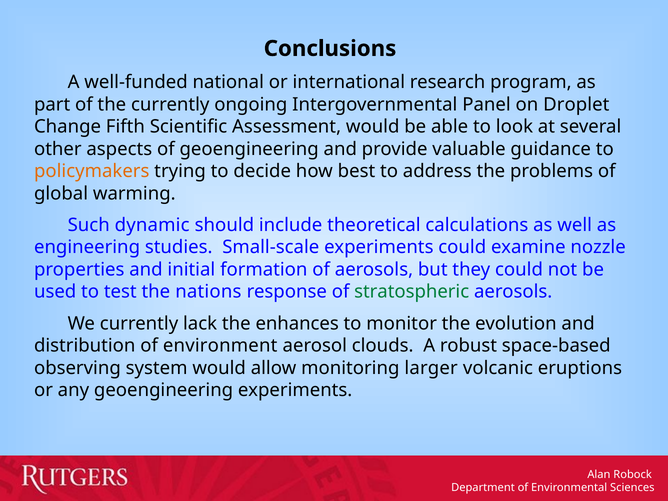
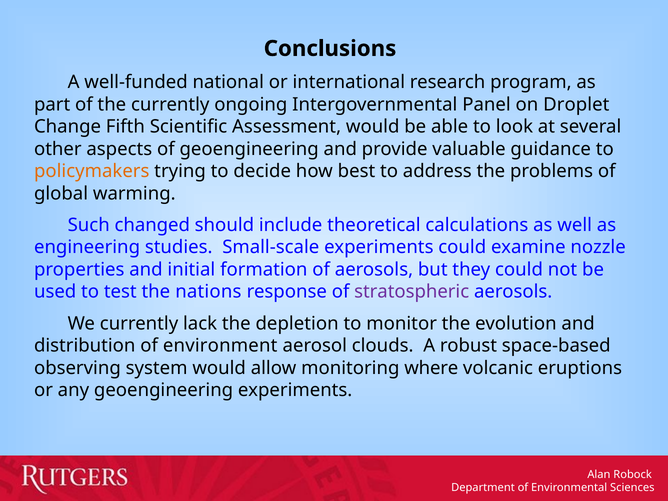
dynamic: dynamic -> changed (152, 225)
stratospheric colour: green -> purple (412, 292)
enhances: enhances -> depletion (297, 323)
larger: larger -> where (431, 368)
